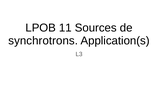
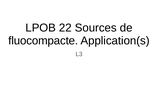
11: 11 -> 22 (65, 28)
synchrotrons: synchrotrons -> fluocompacte (43, 41)
